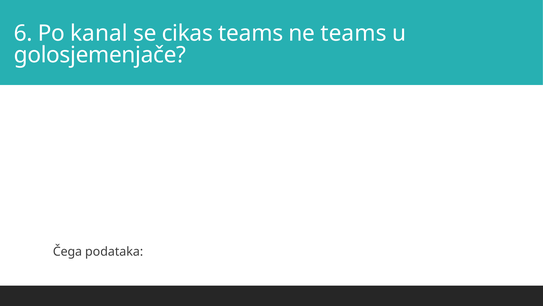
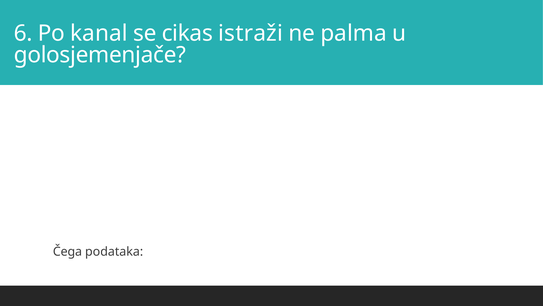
cikas teams: teams -> istraži (251, 33)
ne teams: teams -> palma (354, 33)
